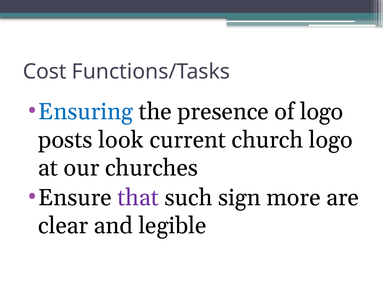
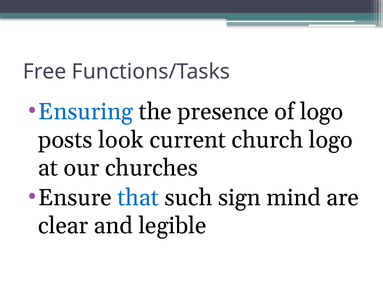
Cost: Cost -> Free (45, 72)
that colour: purple -> blue (138, 198)
more: more -> mind (294, 198)
